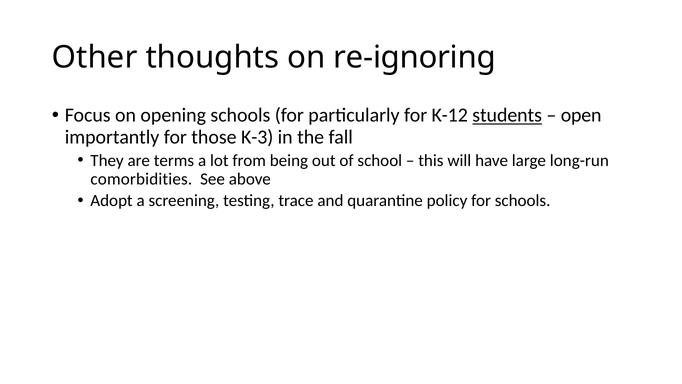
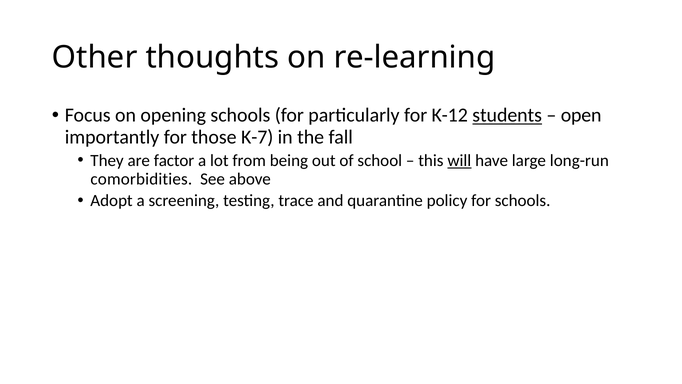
re-ignoring: re-ignoring -> re-learning (414, 57)
K-3: K-3 -> K-7 (257, 137)
terms: terms -> factor (174, 160)
will underline: none -> present (459, 160)
